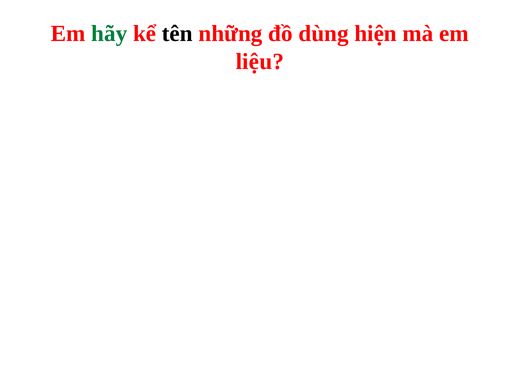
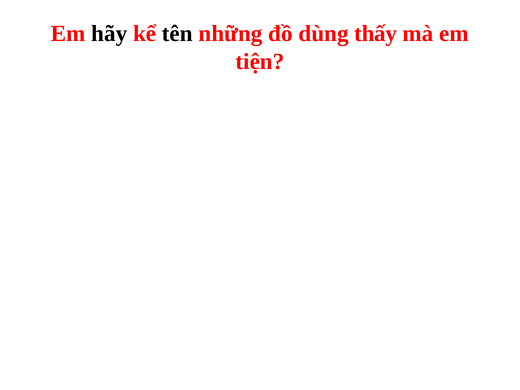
hãy colour: green -> black (109, 34)
hiện: hiện -> thấy (376, 34)
liệu: liệu -> tiện (260, 61)
